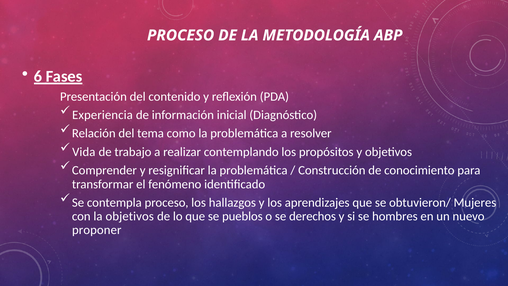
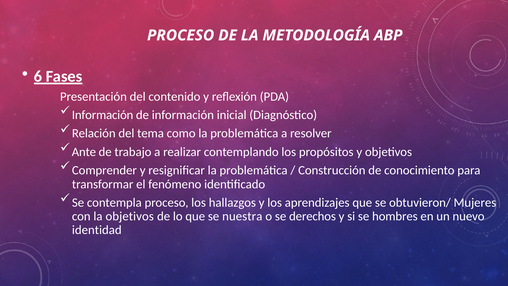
Experiencia: Experiencia -> Información (103, 115)
Vida: Vida -> Ante (84, 152)
pueblos: pueblos -> nuestra (242, 216)
proponer: proponer -> identidad (97, 230)
